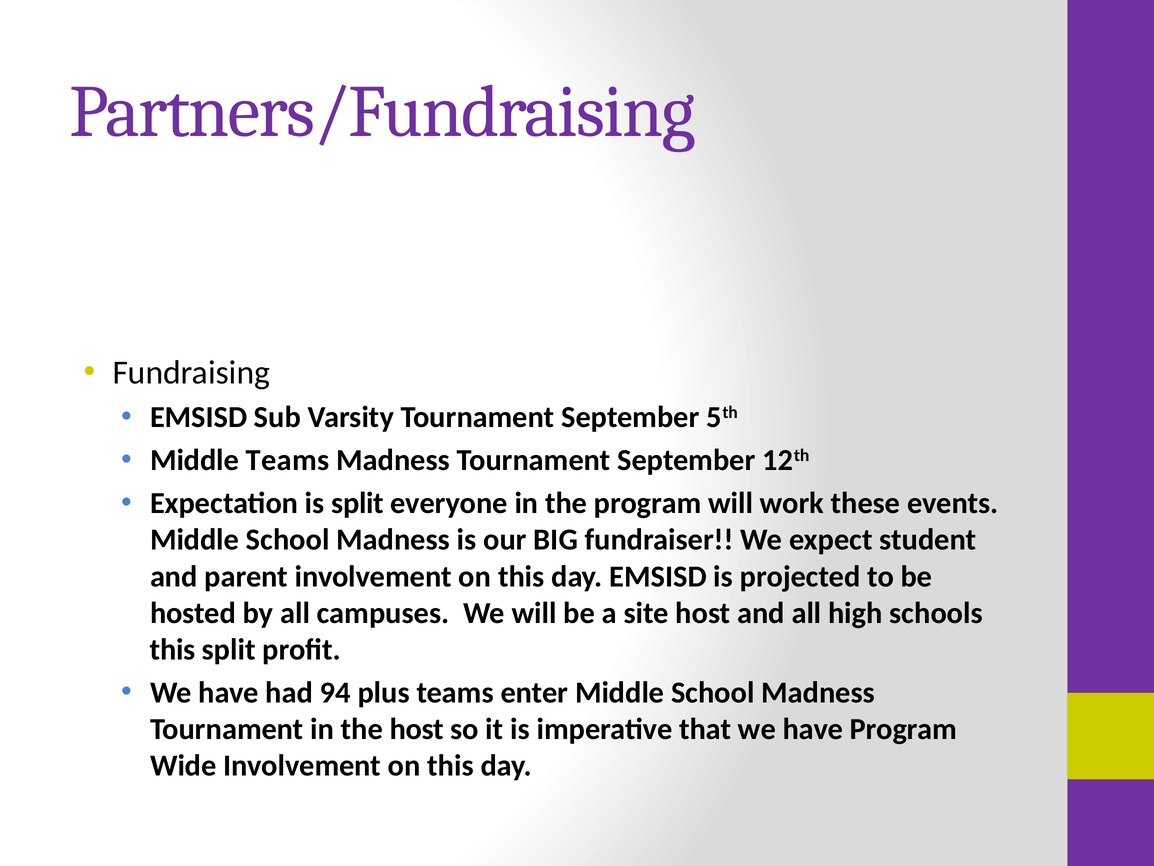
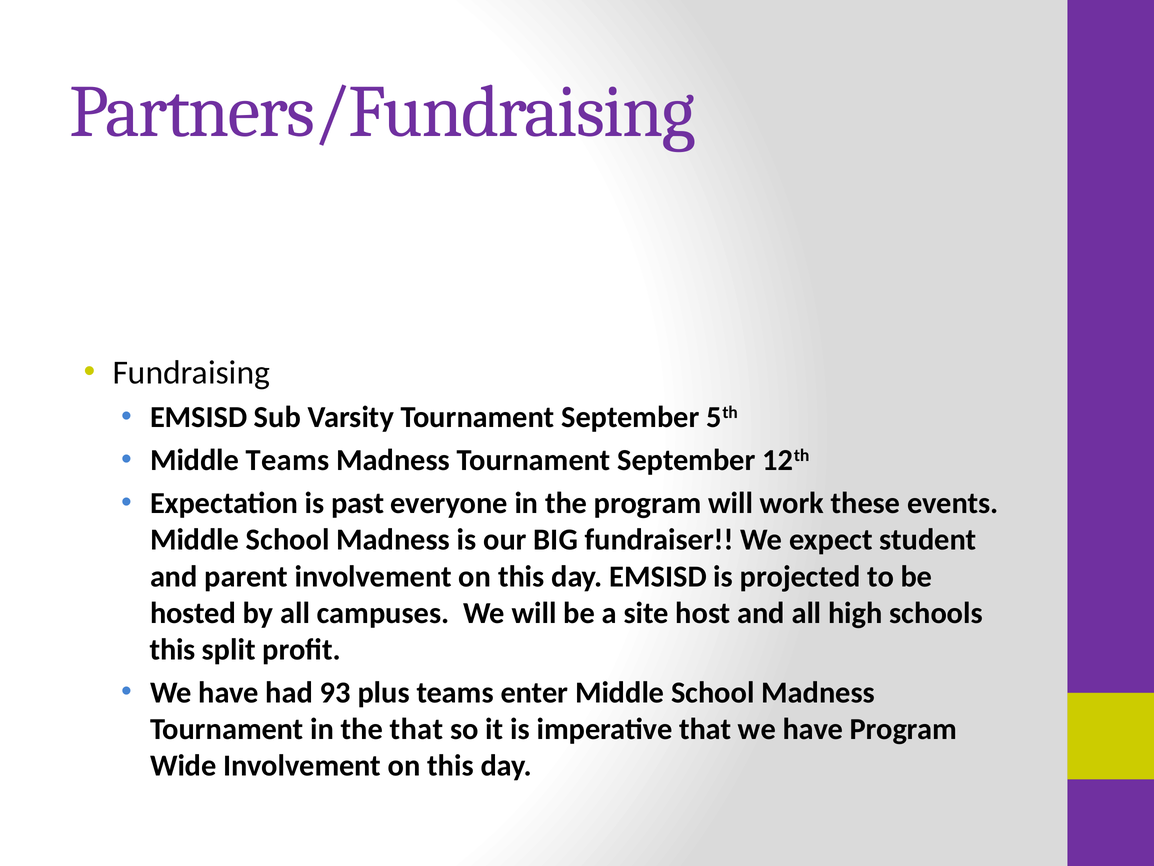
is split: split -> past (358, 503)
94: 94 -> 93 (335, 692)
the host: host -> that (416, 729)
